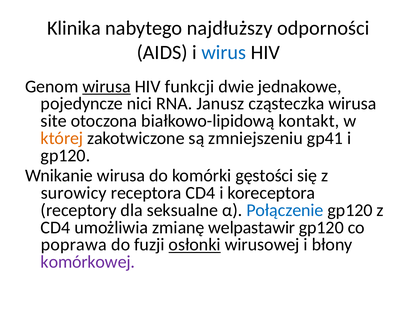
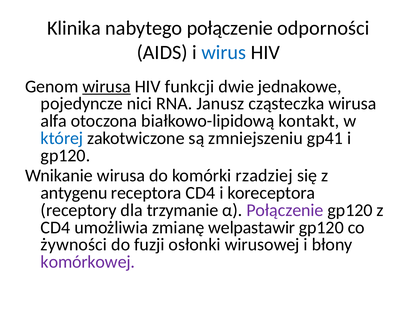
nabytego najdłuższy: najdłuższy -> połączenie (230, 28)
site: site -> alfa (54, 121)
której colour: orange -> blue (62, 138)
gęstości: gęstości -> rzadziej (264, 176)
surowicy: surowicy -> antygenu (74, 193)
seksualne: seksualne -> trzymanie (183, 210)
Połączenie colour: blue -> purple (285, 210)
poprawa: poprawa -> żywności (74, 244)
osłonki underline: present -> none (195, 244)
